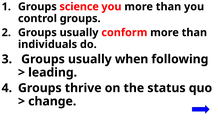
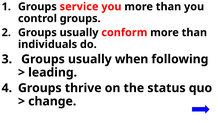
science: science -> service (79, 7)
